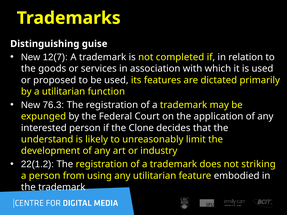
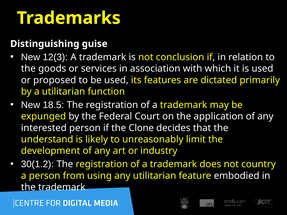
12(7: 12(7 -> 12(3 (55, 57)
completed: completed -> conclusion (180, 57)
76.3: 76.3 -> 18.5 (53, 105)
22(1.2: 22(1.2 -> 30(1.2 (37, 164)
striking: striking -> country (259, 164)
